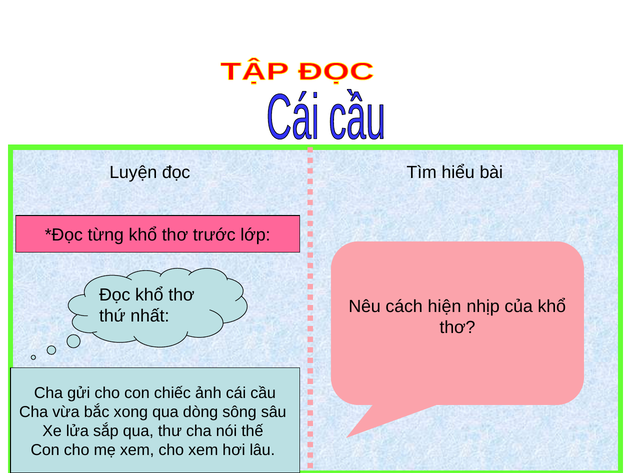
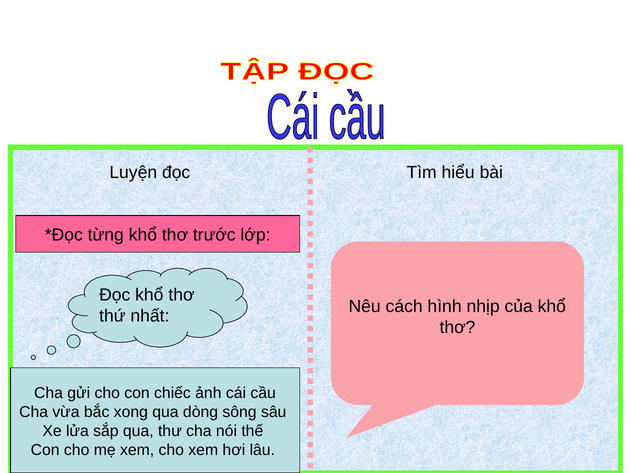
hiện: hiện -> hình (445, 307)
